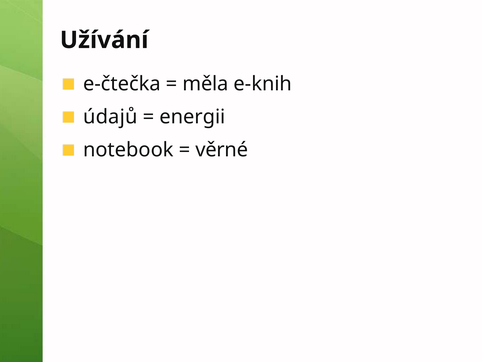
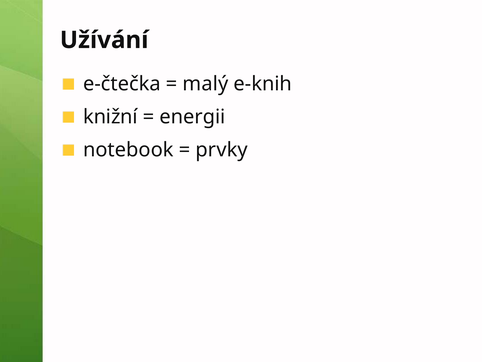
měla: měla -> malý (205, 84)
údajů: údajů -> knižní (110, 117)
věrné: věrné -> prvky (222, 150)
